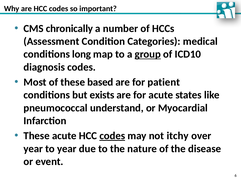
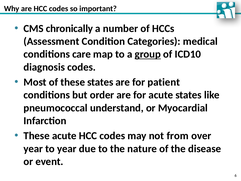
long: long -> care (82, 54)
these based: based -> states (100, 82)
exists: exists -> order (102, 95)
codes underline: present -> none (112, 136)
itchy: itchy -> from (178, 136)
